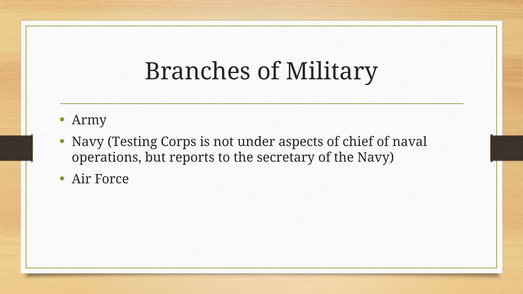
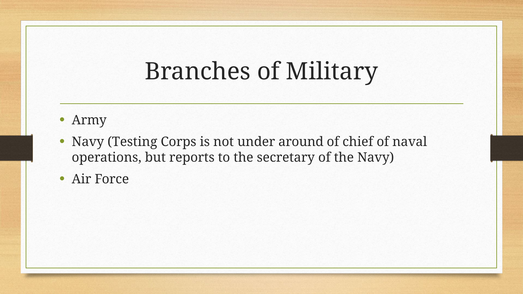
aspects: aspects -> around (301, 142)
